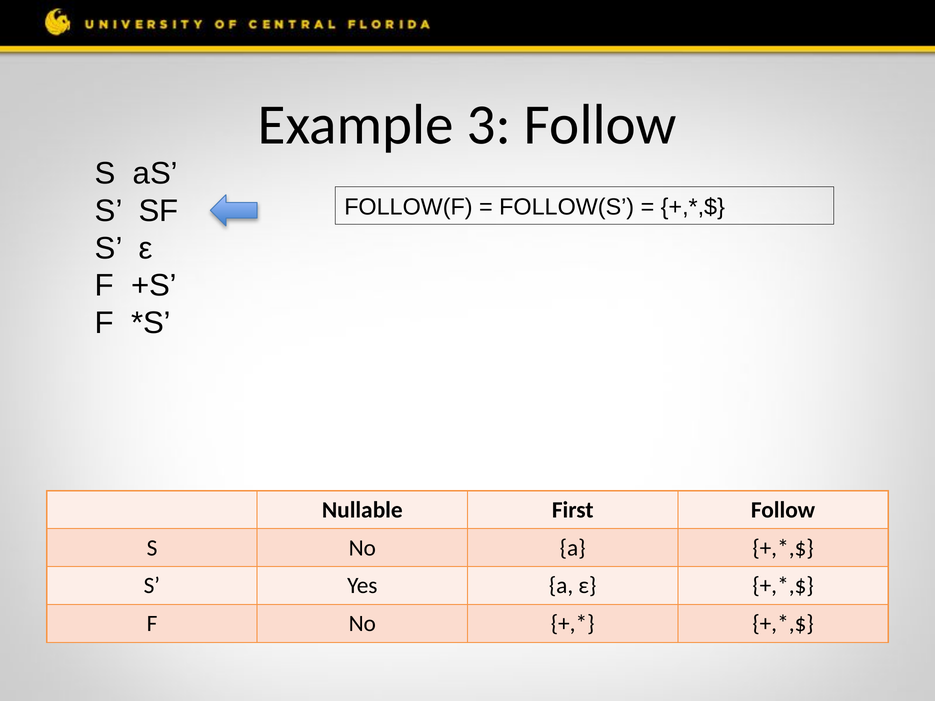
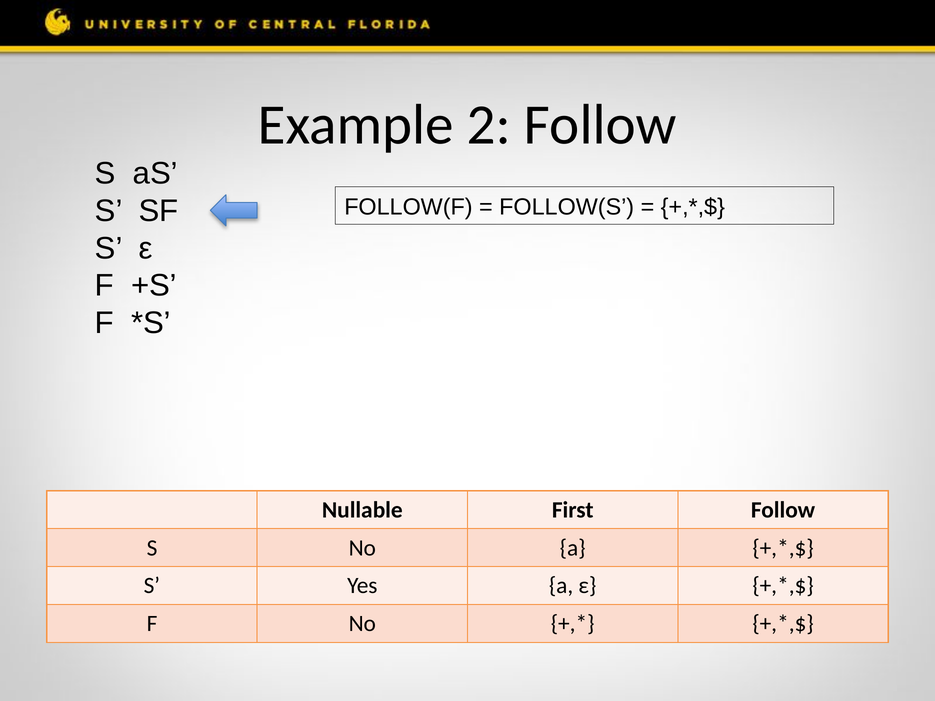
3: 3 -> 2 (489, 125)
